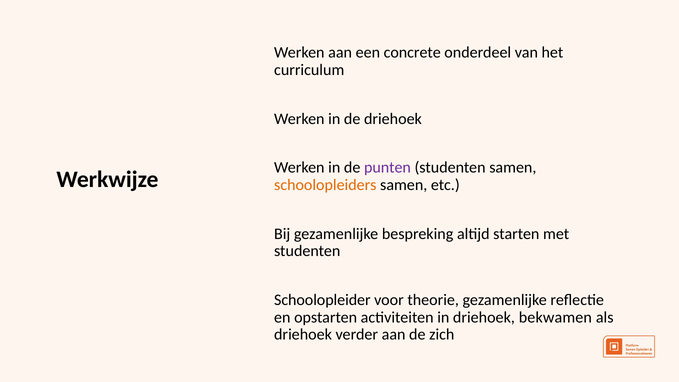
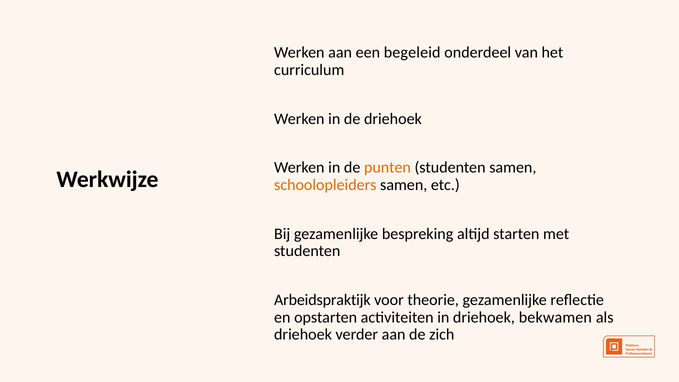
concrete: concrete -> begeleid (412, 53)
punten colour: purple -> orange (387, 168)
Schoolopleider: Schoolopleider -> Arbeidspraktijk (322, 300)
